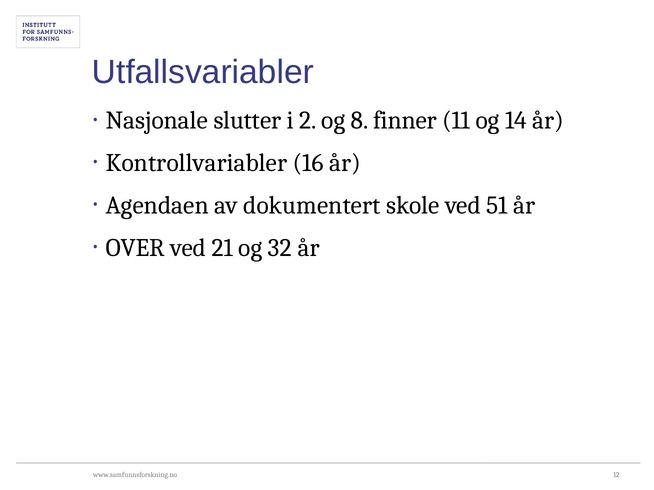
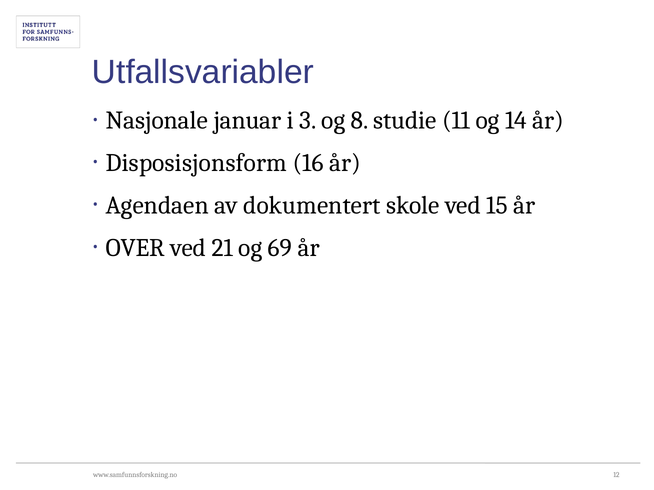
slutter: slutter -> januar (247, 121)
2: 2 -> 3 (308, 121)
finner: finner -> studie (405, 121)
Kontrollvariabler: Kontrollvariabler -> Disposisjonsform (196, 163)
51: 51 -> 15 (497, 206)
32: 32 -> 69 (280, 248)
